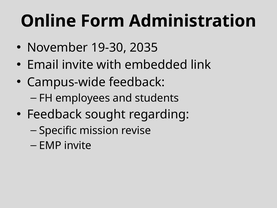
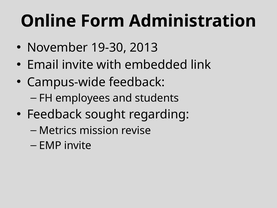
2035: 2035 -> 2013 (144, 48)
Specific: Specific -> Metrics (58, 130)
